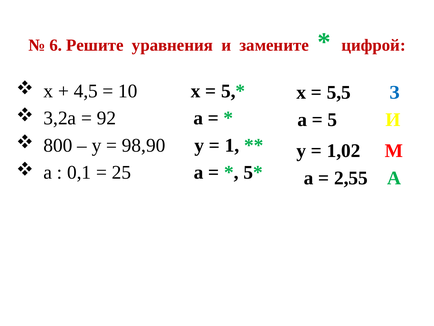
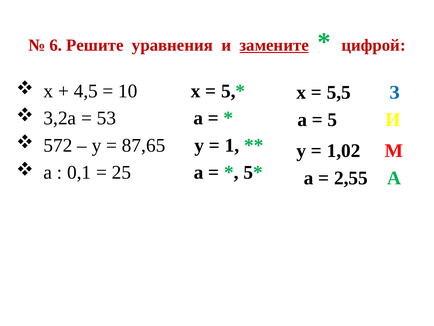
замените underline: none -> present (274, 45)
92: 92 -> 53 (106, 118)
800: 800 -> 572 (58, 145)
98,90: 98,90 -> 87,65 (144, 145)
